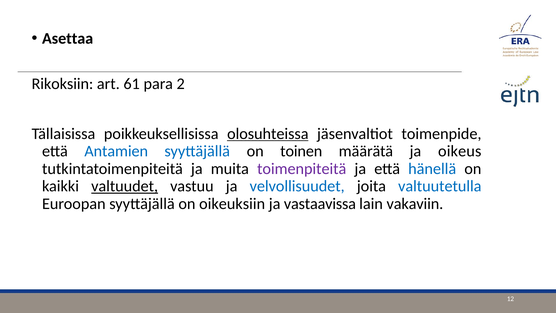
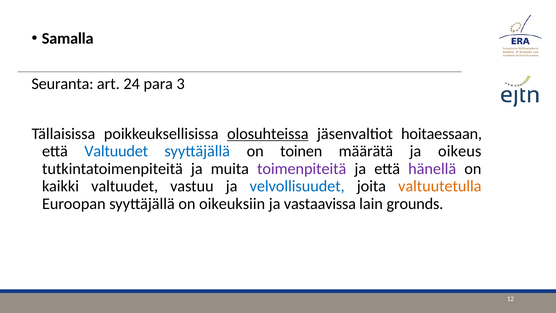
Asettaa: Asettaa -> Samalla (68, 38)
Rikoksiin: Rikoksiin -> Seuranta (62, 84)
61: 61 -> 24 (132, 84)
2: 2 -> 3 (181, 84)
toimenpide: toimenpide -> hoitaessaan (442, 134)
että Antamien: Antamien -> Valtuudet (116, 151)
hänellä colour: blue -> purple (432, 169)
valtuudet underline: present -> none (125, 186)
valtuutetulla colour: blue -> orange (440, 186)
vakaviin: vakaviin -> grounds (415, 204)
